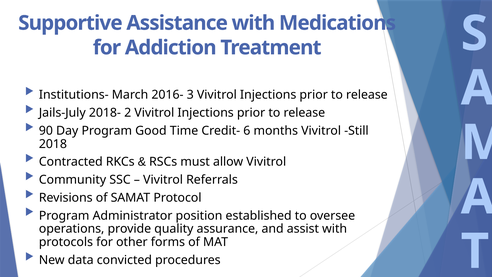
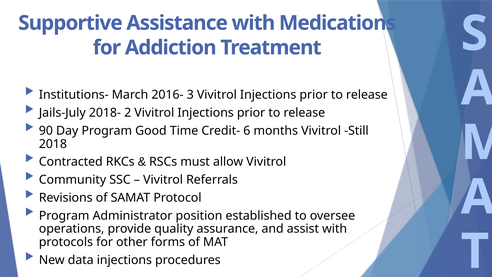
data convicted: convicted -> injections (124, 260)
